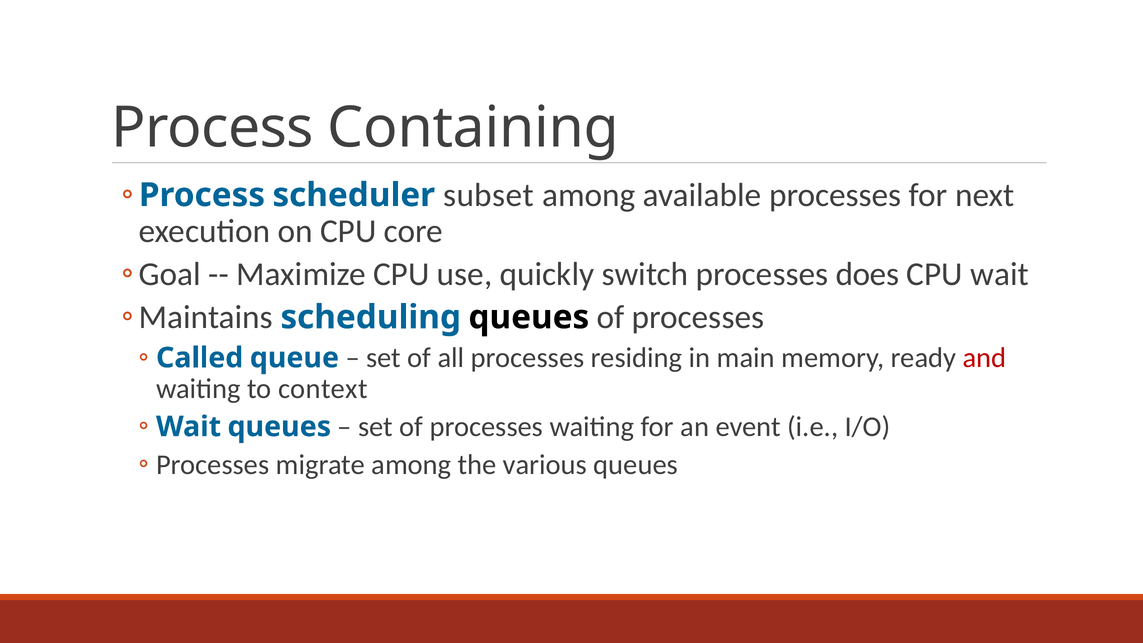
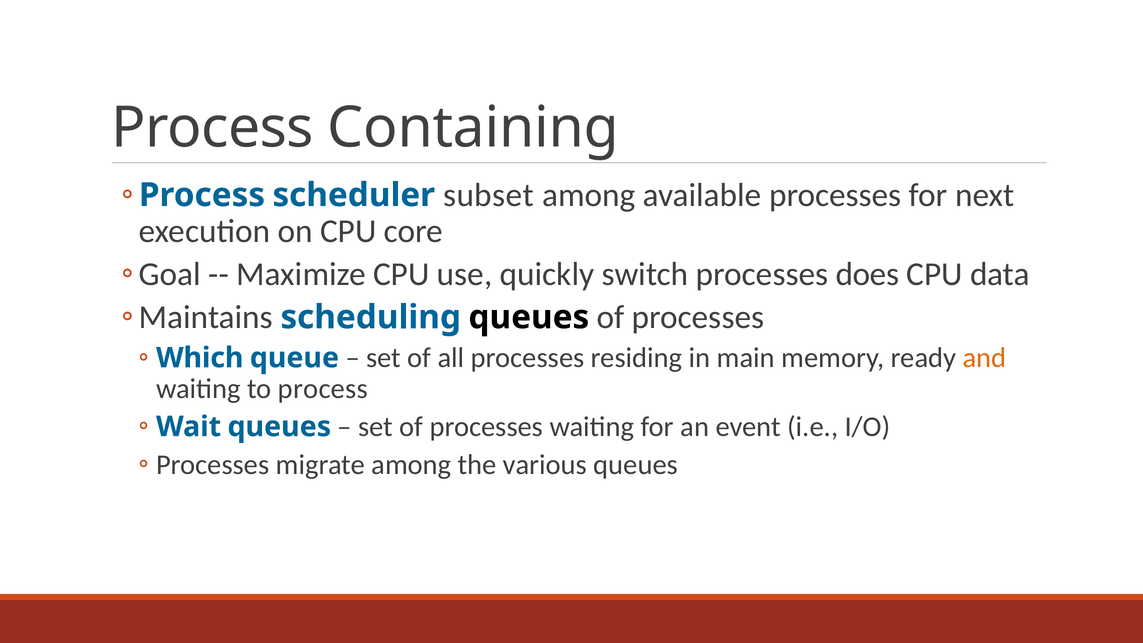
CPU wait: wait -> data (1000, 274)
Called: Called -> Which (200, 358)
and colour: red -> orange (984, 358)
to context: context -> process (323, 389)
